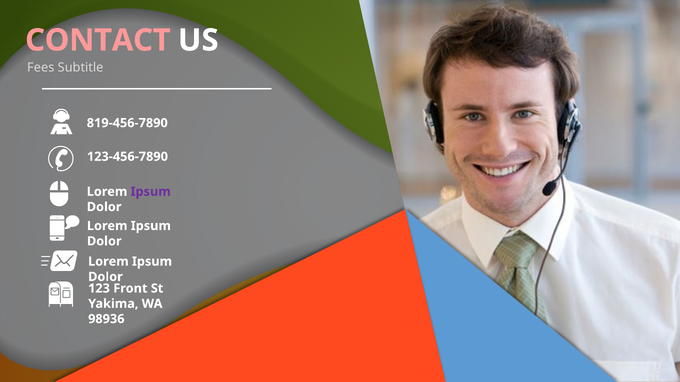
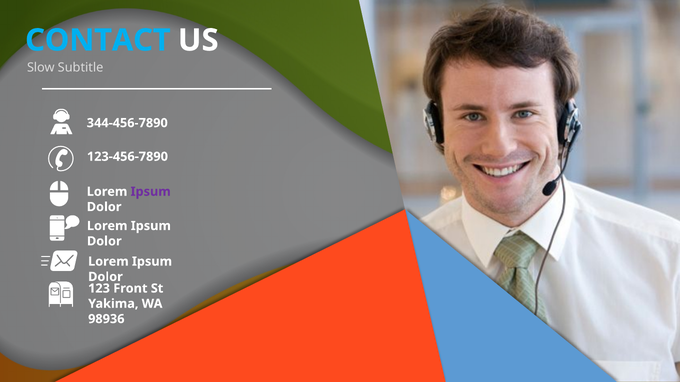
CONTACT colour: pink -> light blue (98, 40)
Fees: Fees -> Slow (41, 67)
819-456-7890: 819-456-7890 -> 344-456-7890 (127, 123)
